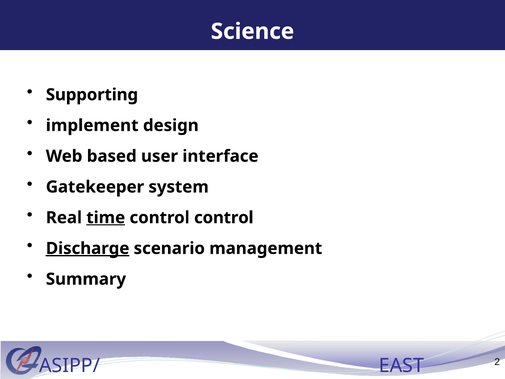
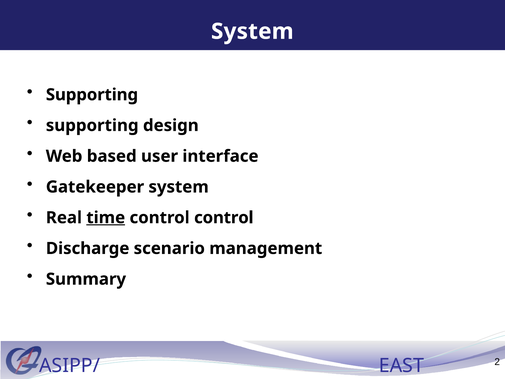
Science: Science -> System (252, 31)
implement: implement -> supporting (92, 125)
Discharge underline: present -> none (88, 248)
